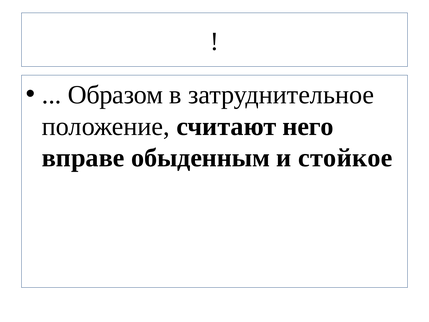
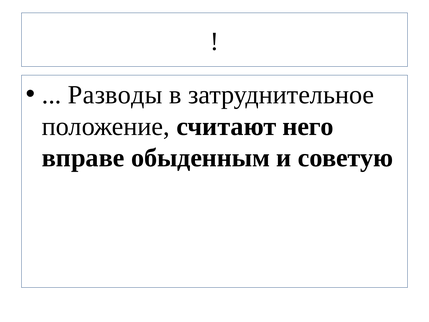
Образом: Образом -> Разводы (115, 95)
стойкое: стойкое -> советую (346, 158)
